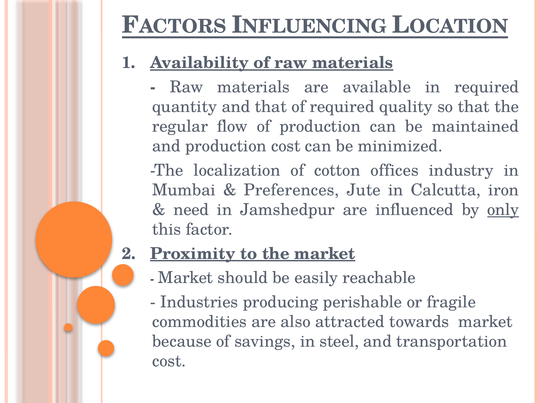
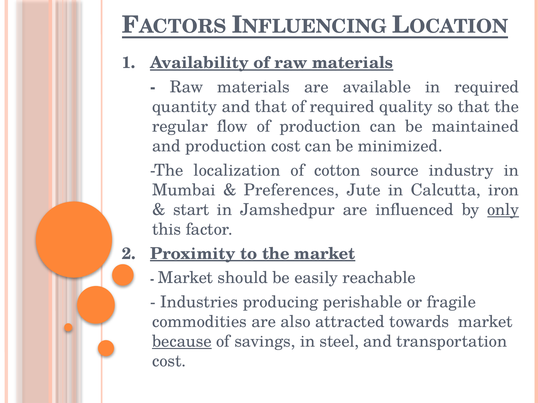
offices: offices -> source (395, 171)
need: need -> start (191, 210)
because underline: none -> present (182, 342)
